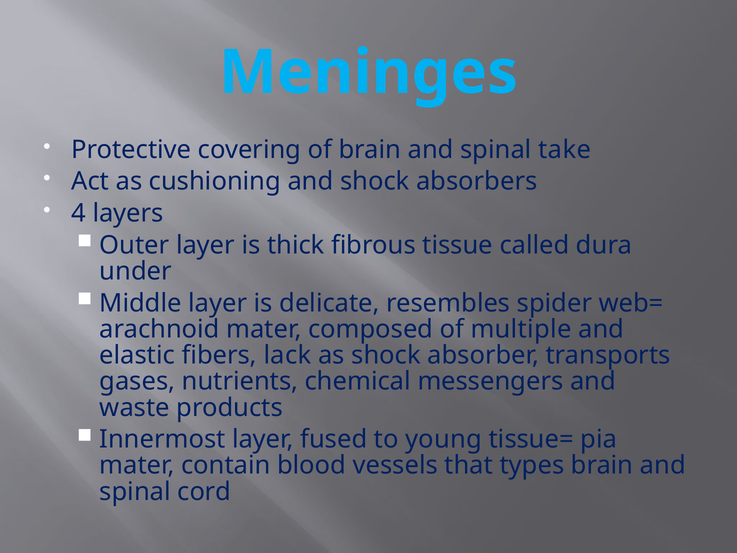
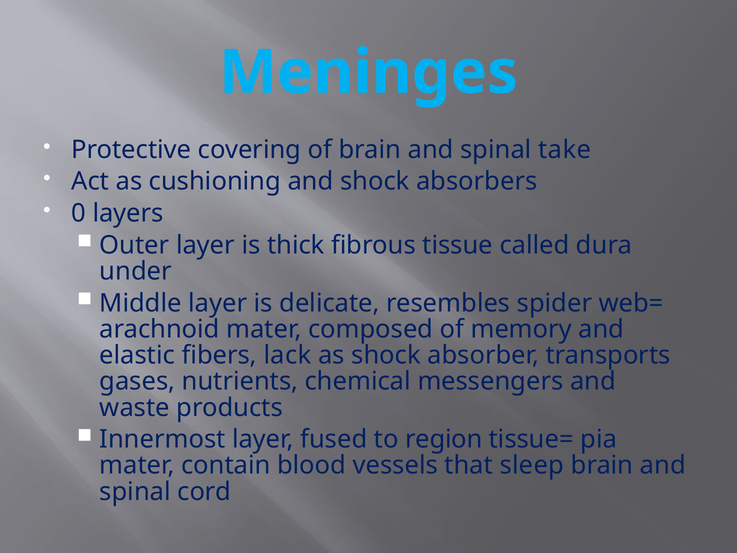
4: 4 -> 0 (79, 213)
multiple: multiple -> memory (521, 329)
young: young -> region (444, 439)
types: types -> sleep (532, 465)
